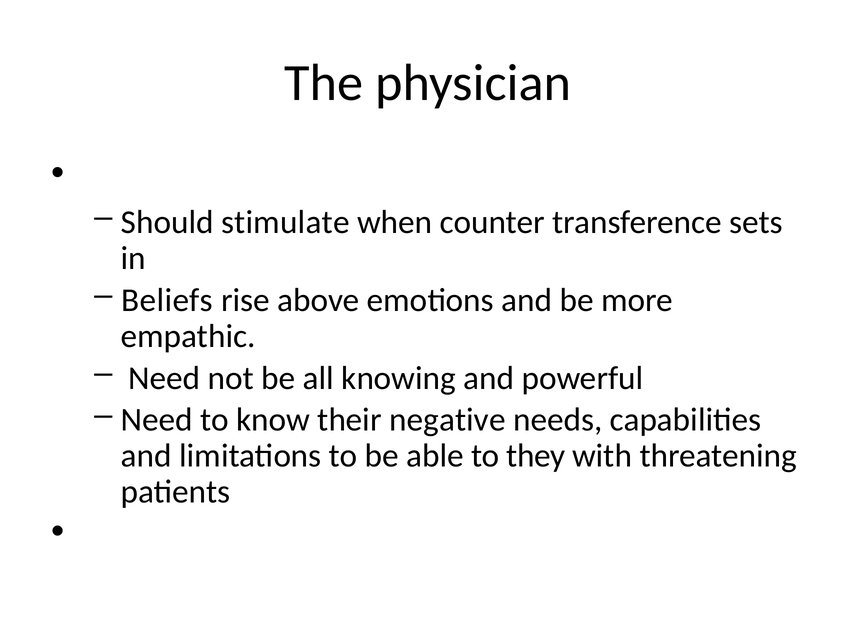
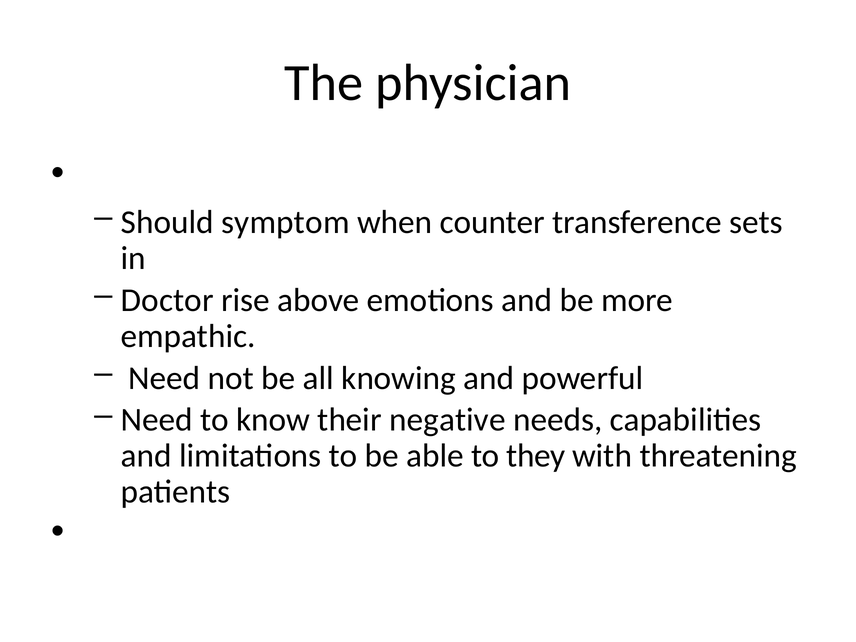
stimulate: stimulate -> symptom (285, 222)
Beliefs: Beliefs -> Doctor (167, 300)
